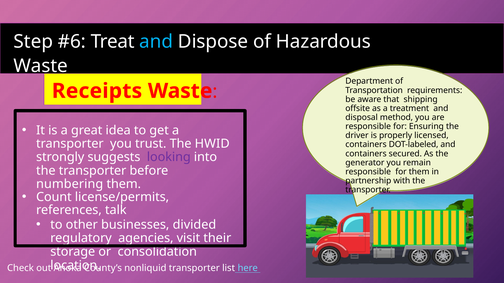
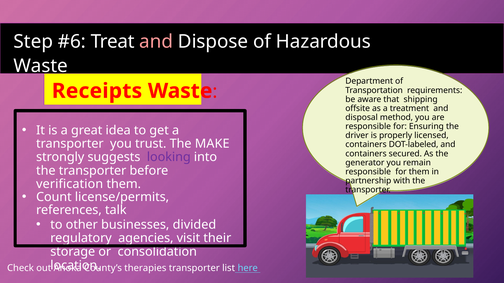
and colour: light blue -> pink (156, 42)
HWID: HWID -> MAKE (212, 144)
numbering: numbering -> verification (70, 184)
nonliquid: nonliquid -> therapies (145, 269)
